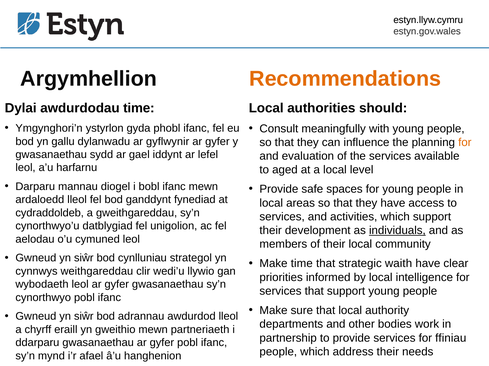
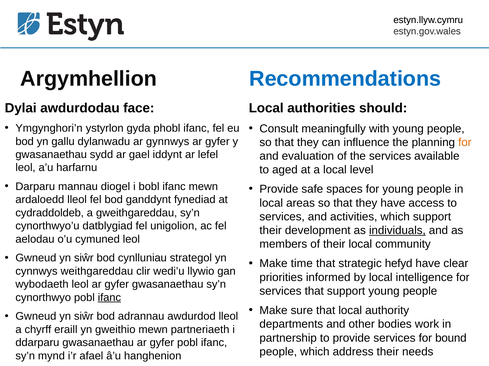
Recommendations colour: orange -> blue (345, 79)
awdurdodau time: time -> face (139, 108)
gyflwynir: gyflwynir -> gynnwys (168, 142)
waith: waith -> hefyd (399, 264)
ifanc underline: none -> present (109, 298)
ffiniau: ffiniau -> bound (451, 339)
